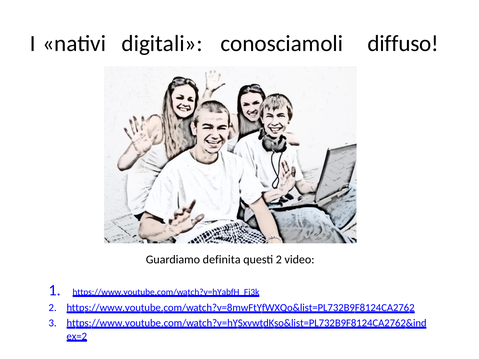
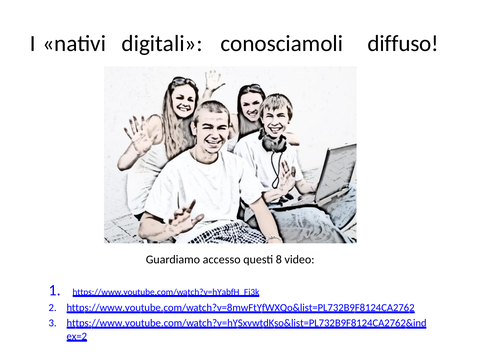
definita: definita -> accesso (222, 260)
questi 2: 2 -> 8 (279, 260)
